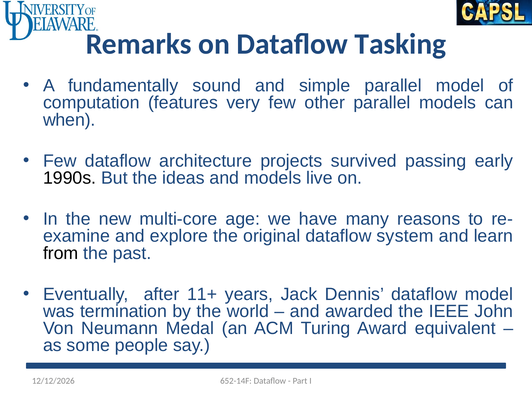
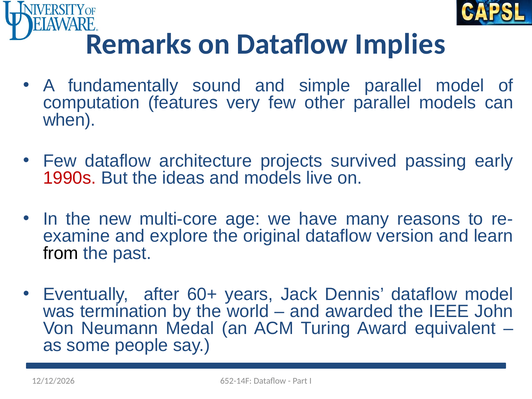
Tasking: Tasking -> Implies (400, 44)
1990s colour: black -> red (70, 178)
system: system -> version (405, 236)
11+: 11+ -> 60+ (202, 294)
